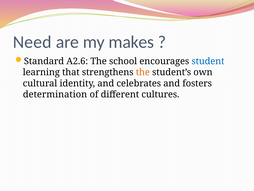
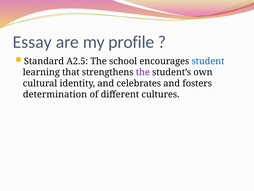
Need: Need -> Essay (32, 42)
makes: makes -> profile (131, 42)
A2.6: A2.6 -> A2.5 (77, 61)
the colour: orange -> purple (143, 72)
